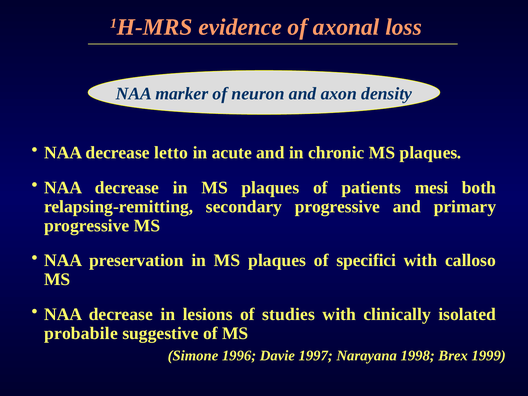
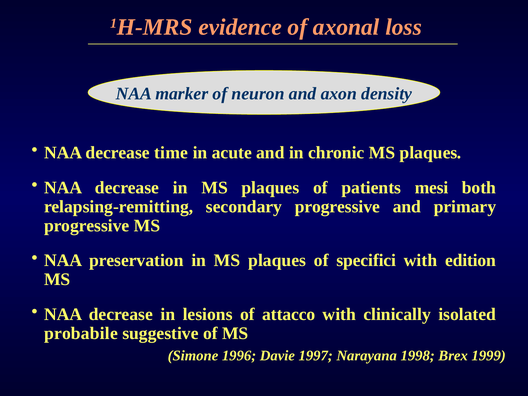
letto: letto -> time (171, 153)
calloso: calloso -> edition (471, 260)
studies: studies -> attacco (289, 314)
